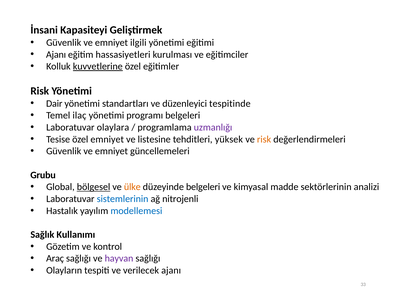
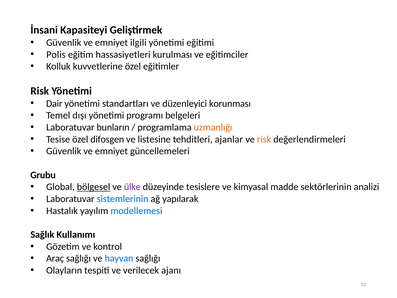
Ajanı: Ajanı -> Polis (56, 54)
kuvvetlerine underline: present -> none (98, 66)
tespitinde: tespitinde -> korunması (230, 103)
ilaç: ilaç -> dışı (79, 115)
olaylara: olaylara -> bunların (113, 127)
uzmanlığı colour: purple -> orange (213, 127)
özel emniyet: emniyet -> difosgen (107, 139)
yüksek: yüksek -> ajanlar (229, 139)
ülke colour: orange -> purple (132, 187)
düzeyinde belgeleri: belgeleri -> tesislere (203, 187)
nitrojenli: nitrojenli -> yapılarak (180, 199)
hayvan colour: purple -> blue (119, 258)
